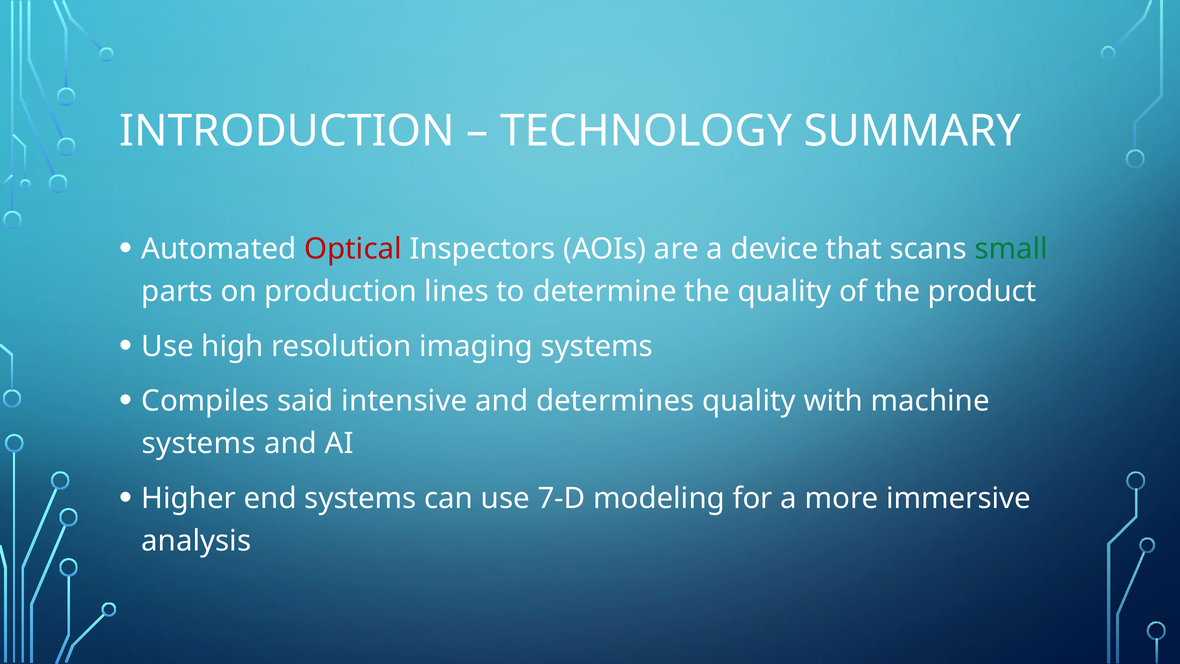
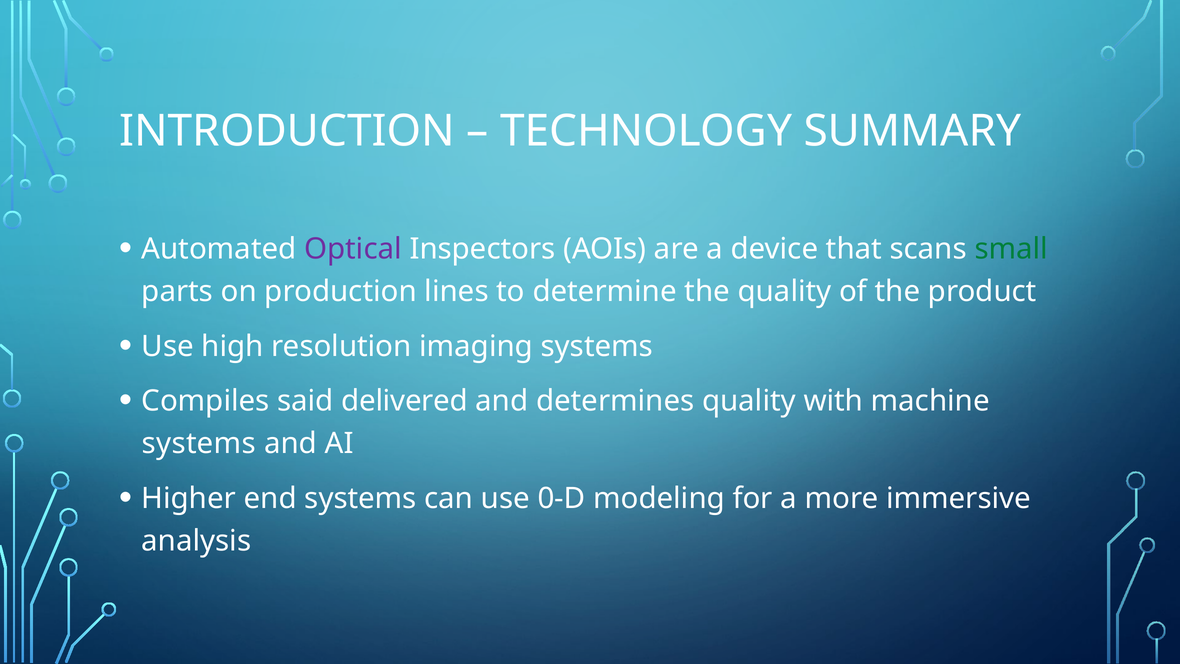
Optical colour: red -> purple (353, 249)
intensive: intensive -> delivered (405, 401)
7-D: 7-D -> 0-D (562, 498)
